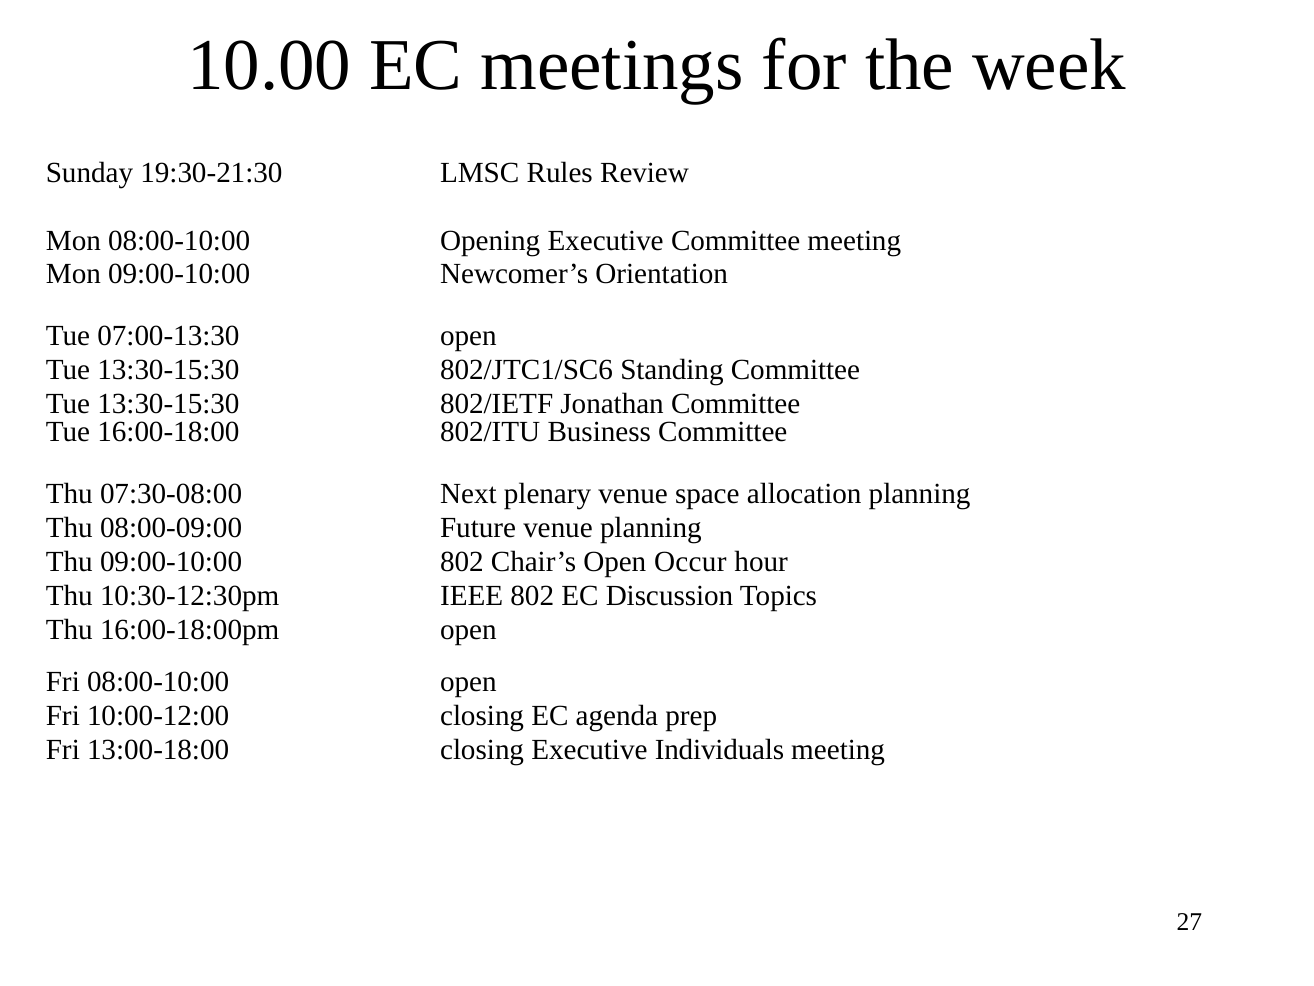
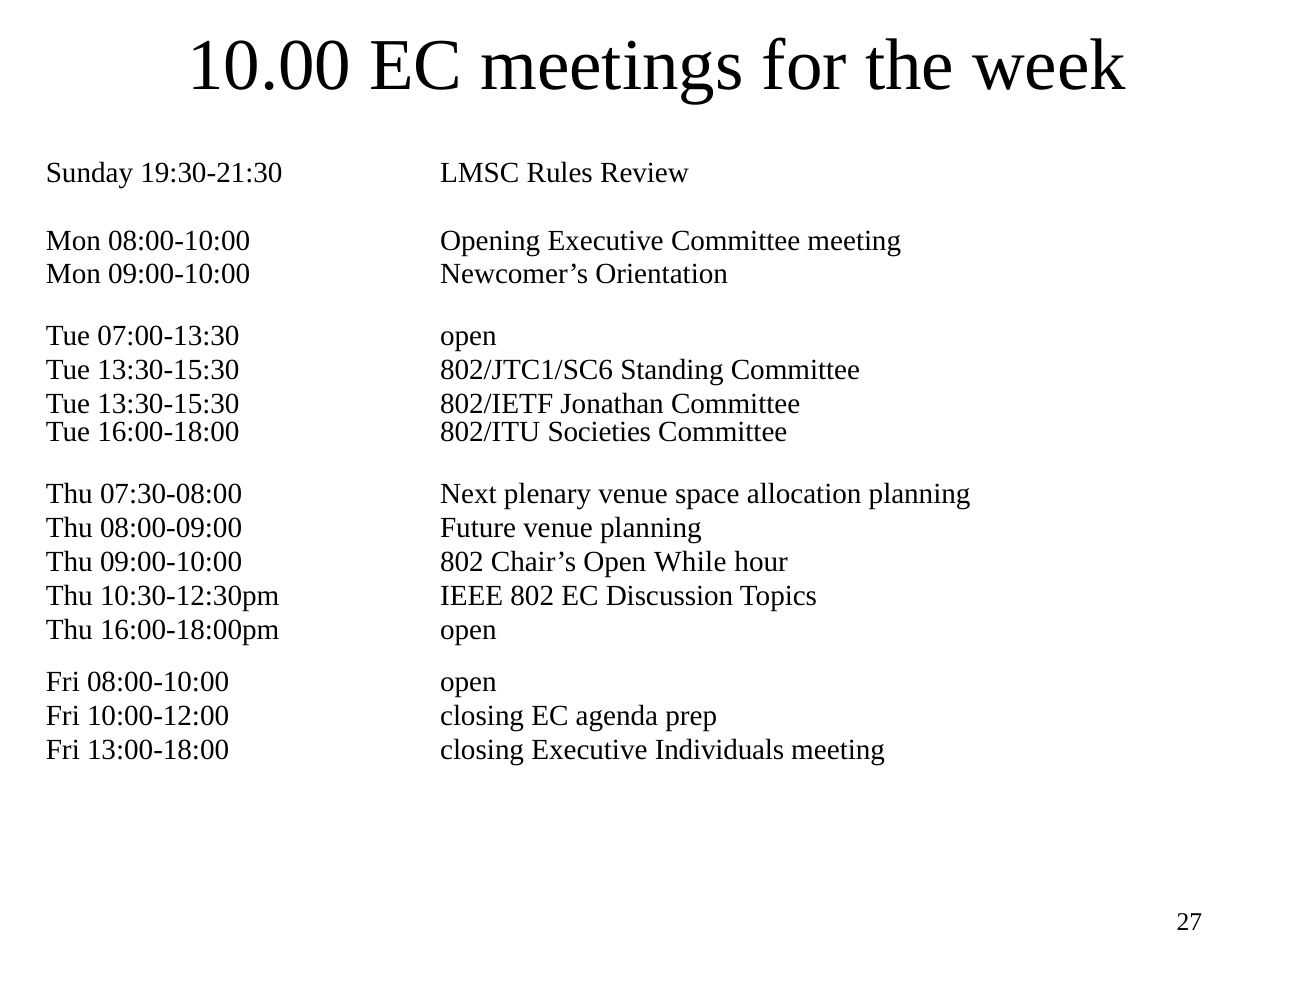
Business: Business -> Societies (599, 432)
Occur: Occur -> While (690, 562)
